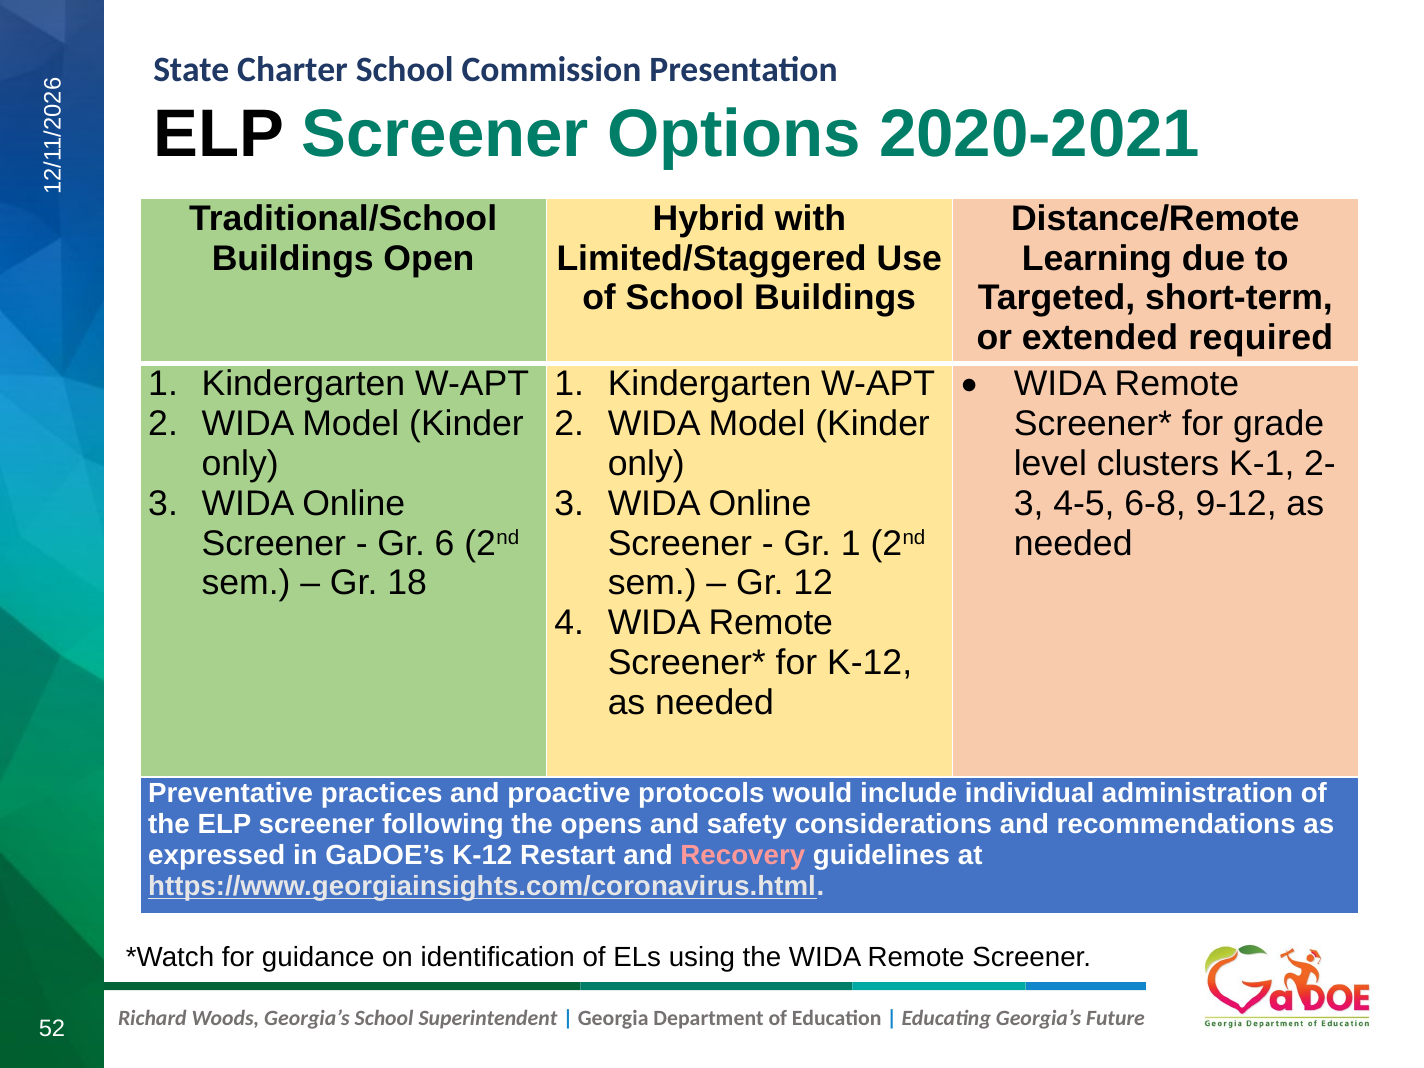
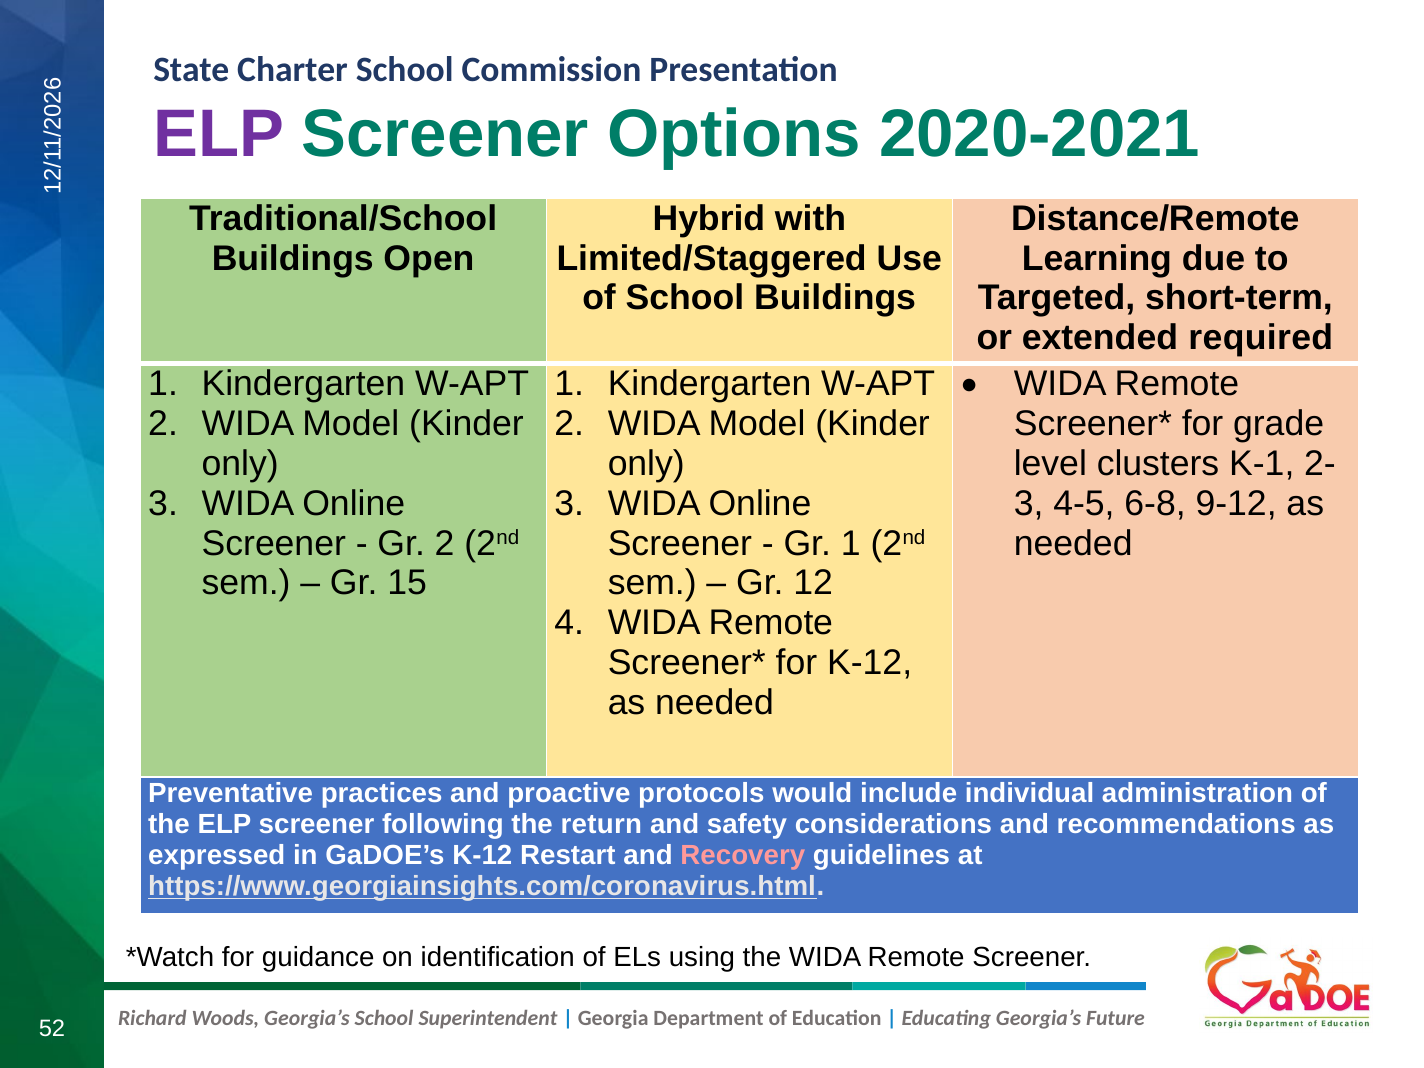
ELP colour: black -> purple (219, 134)
Gr 6: 6 -> 2 (445, 543)
18: 18 -> 15 (407, 583)
opens: opens -> return (601, 824)
